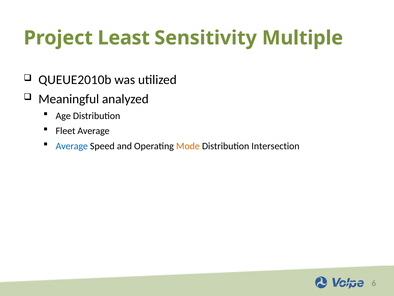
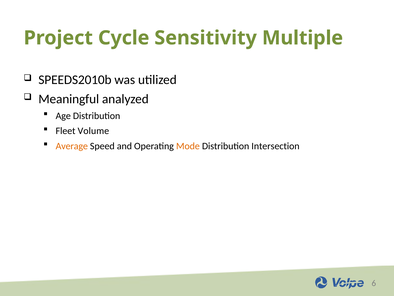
Least: Least -> Cycle (124, 38)
QUEUE2010b: QUEUE2010b -> SPEEDS2010b (75, 80)
Fleet Average: Average -> Volume (93, 131)
Average colour: blue -> orange (72, 146)
